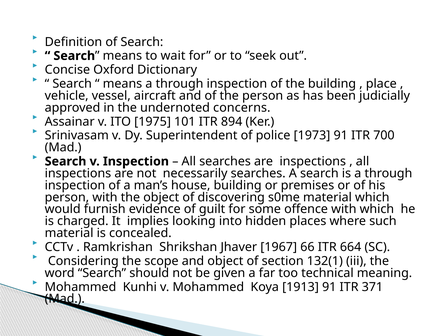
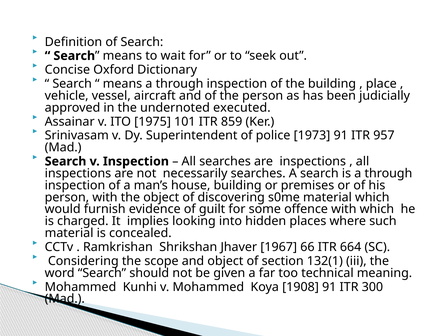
concerns: concerns -> executed (242, 108)
894: 894 -> 859 (232, 122)
700: 700 -> 957 (384, 135)
1913: 1913 -> 1908 (301, 287)
371: 371 -> 300 (372, 287)
